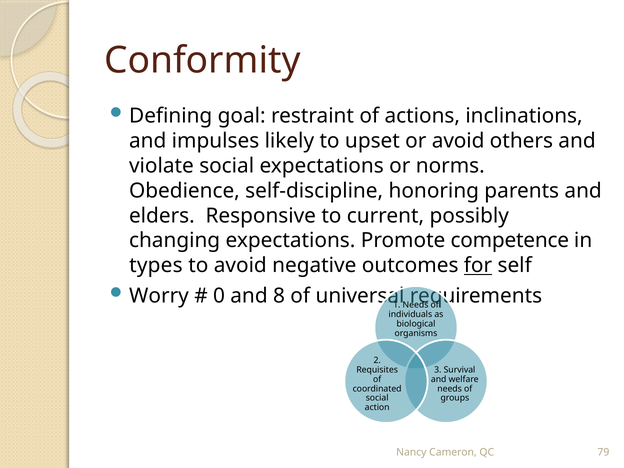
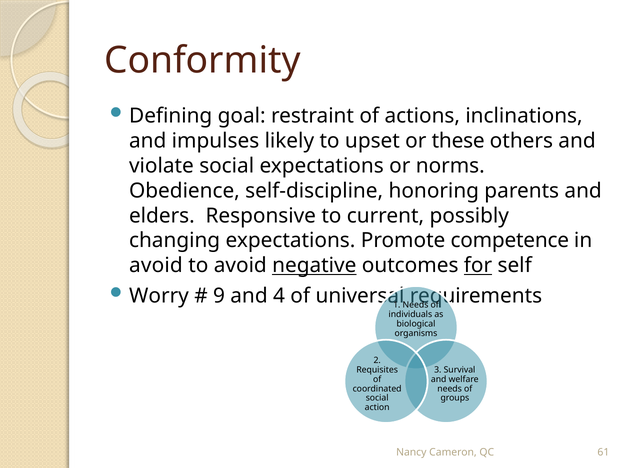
or avoid: avoid -> these (458, 141)
types: types -> avoid (156, 266)
negative underline: none -> present (314, 266)
0: 0 -> 9 (219, 296)
8: 8 -> 4 (279, 296)
79: 79 -> 61 (603, 453)
